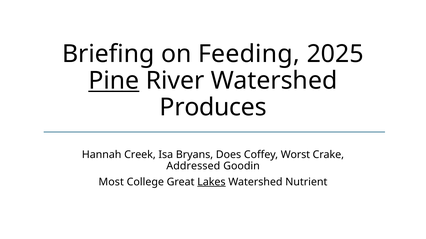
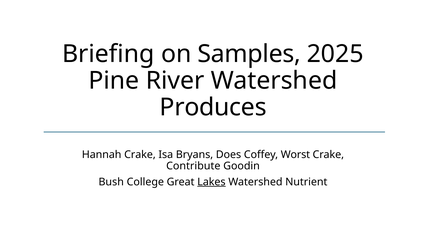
Feeding: Feeding -> Samples (249, 54)
Pine underline: present -> none (114, 81)
Hannah Creek: Creek -> Crake (140, 155)
Addressed: Addressed -> Contribute (193, 166)
Most: Most -> Bush (111, 182)
